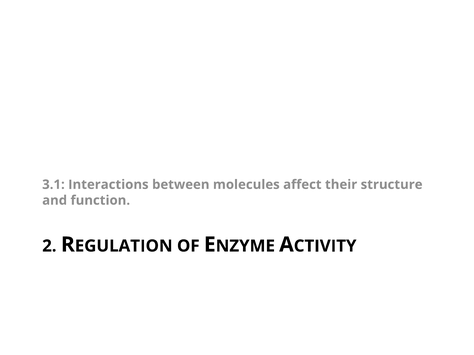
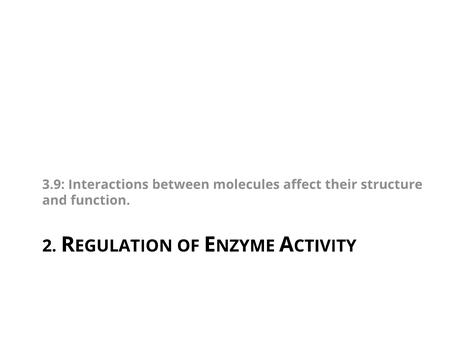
3.1: 3.1 -> 3.9 (53, 185)
